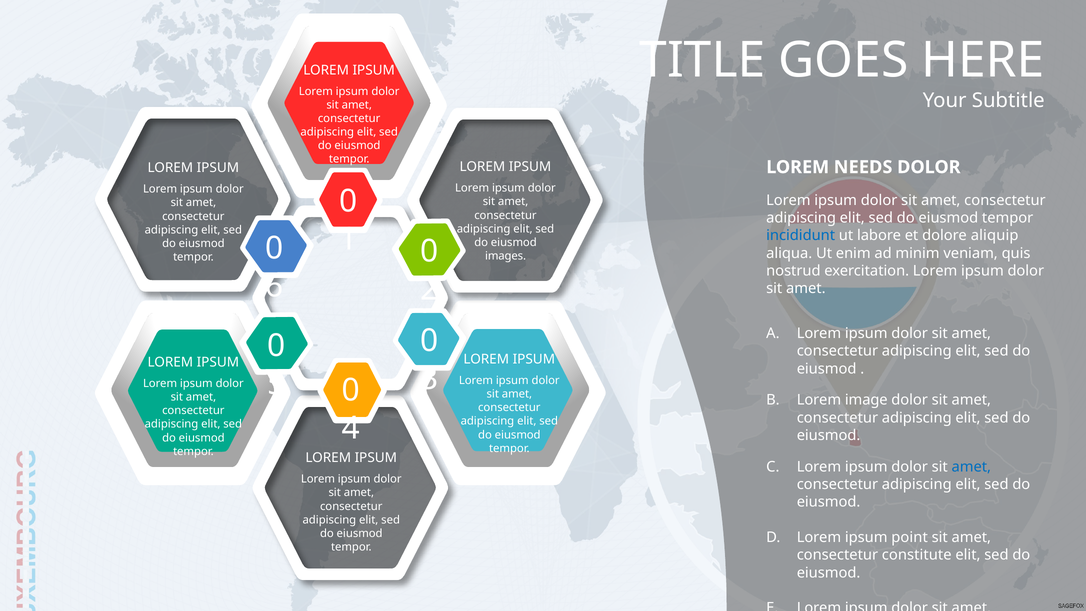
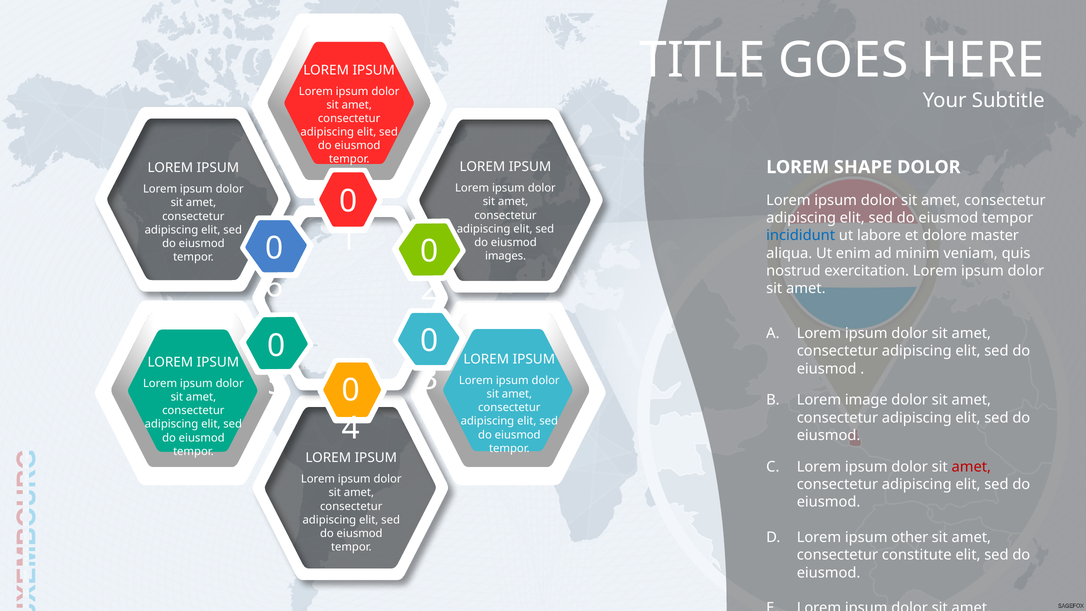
NEEDS: NEEDS -> SHAPE (863, 167)
aliquip: aliquip -> master (995, 236)
amet colour: blue -> red (971, 467)
point: point -> other (910, 537)
